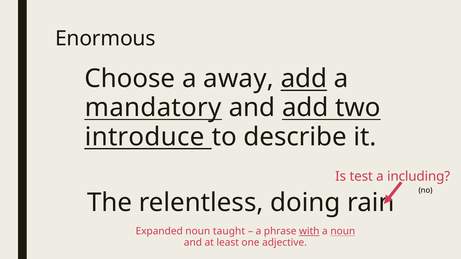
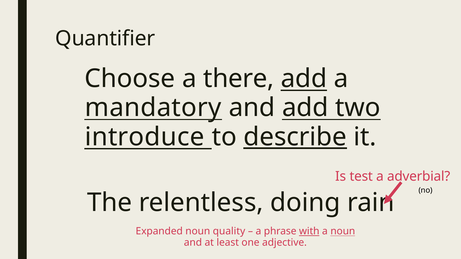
Enormous: Enormous -> Quantifier (105, 39)
away: away -> there (239, 79)
describe underline: none -> present (295, 137)
including: including -> adverbial (419, 176)
taught: taught -> quality (229, 232)
